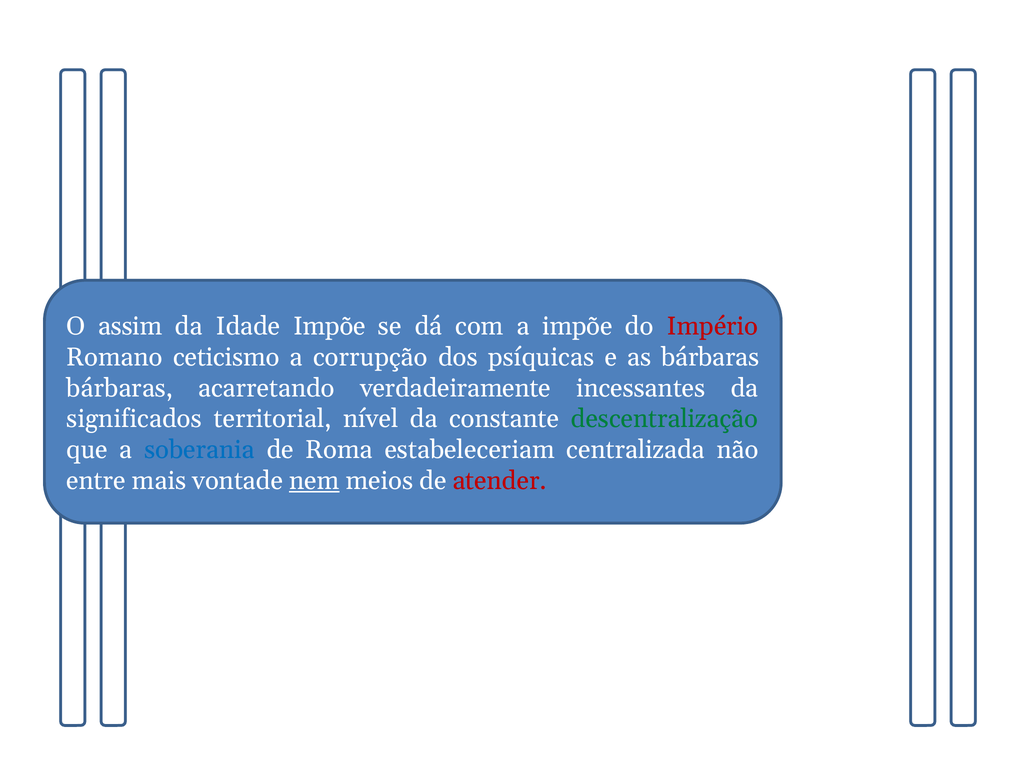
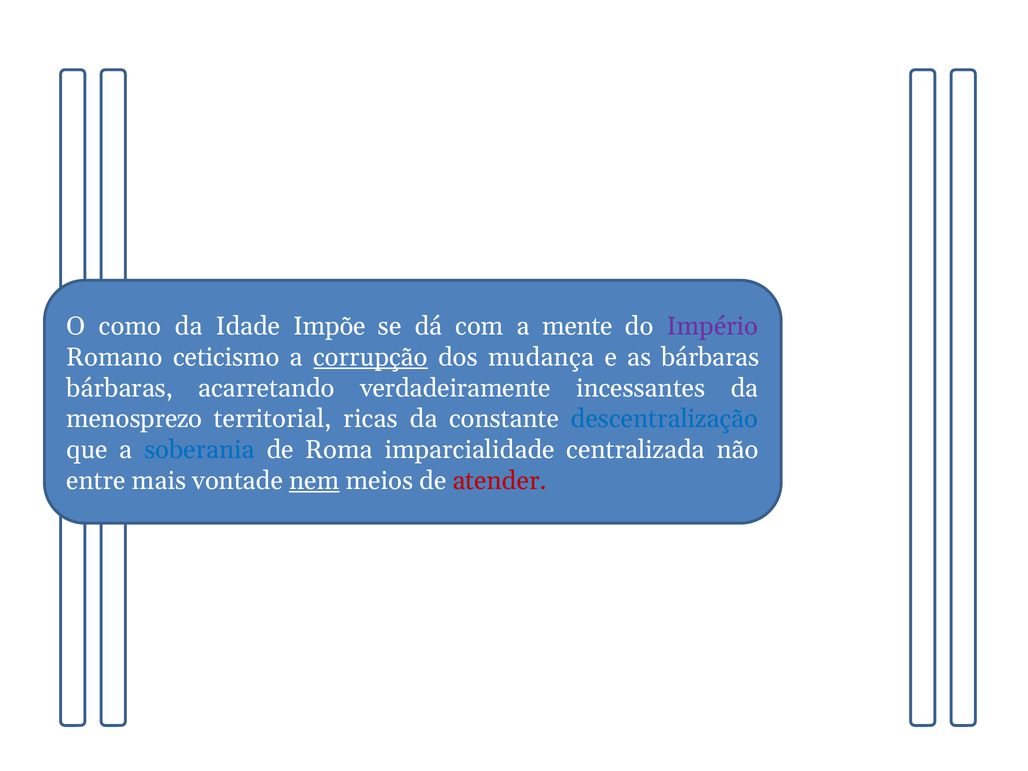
assim: assim -> como (130, 326)
a impõe: impõe -> mente (577, 326)
Império colour: red -> purple (713, 326)
corrupção underline: none -> present (371, 357)
psíquicas: psíquicas -> mudança (541, 357)
significados: significados -> menosprezo (134, 419)
nível: nível -> ricas (371, 419)
descentralização colour: green -> blue (665, 419)
estabeleceriam: estabeleceriam -> imparcialidade (470, 450)
